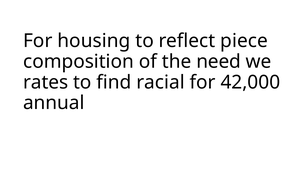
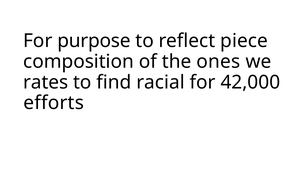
housing: housing -> purpose (94, 41)
need: need -> ones (218, 61)
annual: annual -> efforts (54, 103)
